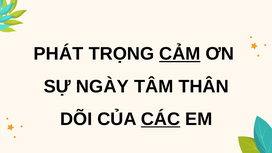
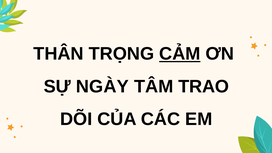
PHÁT: PHÁT -> THÂN (59, 54)
THÂN: THÂN -> TRAO (204, 86)
CÁC underline: present -> none (161, 119)
